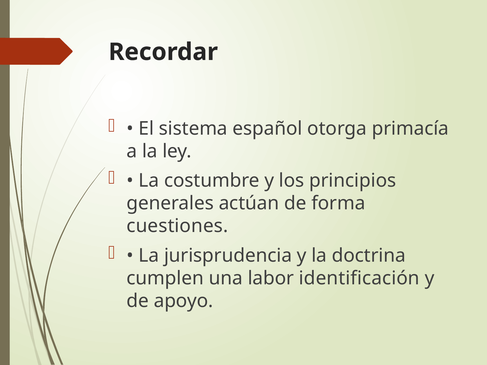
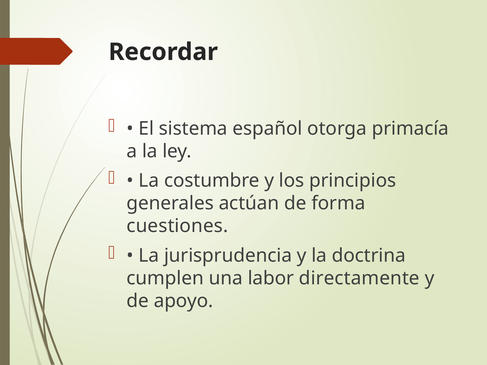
identificación: identificación -> directamente (359, 278)
